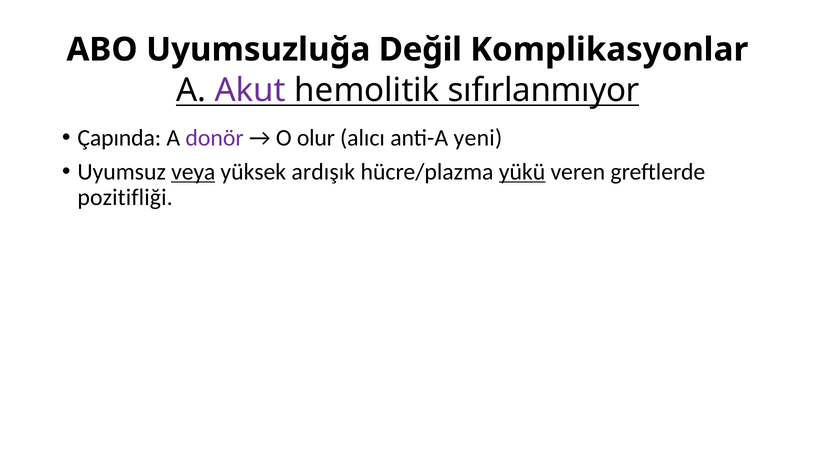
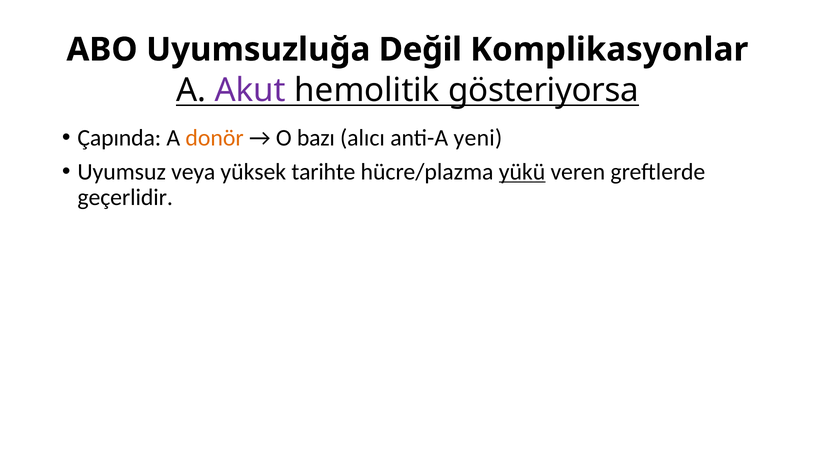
sıfırlanmıyor: sıfırlanmıyor -> gösteriyorsa (544, 90)
donör colour: purple -> orange (215, 138)
olur: olur -> bazı (316, 138)
veya underline: present -> none (193, 172)
ardışık: ardışık -> tarihte (323, 172)
pozitifliği: pozitifliği -> geçerlidir (125, 198)
